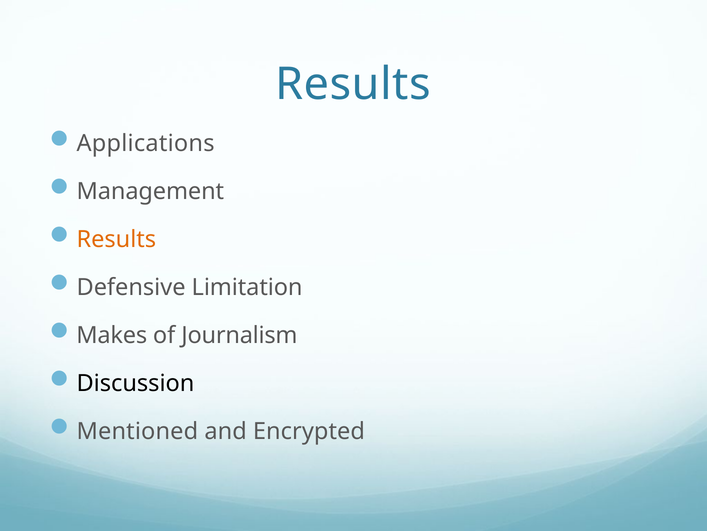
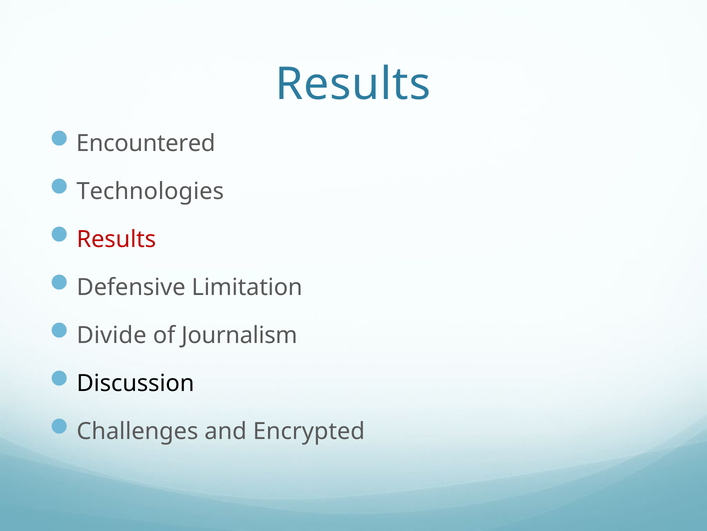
Applications: Applications -> Encountered (146, 143)
Management: Management -> Technologies (150, 191)
Results colour: orange -> red (116, 239)
Makes: Makes -> Divide (112, 335)
Mentioned: Mentioned -> Challenges (137, 431)
